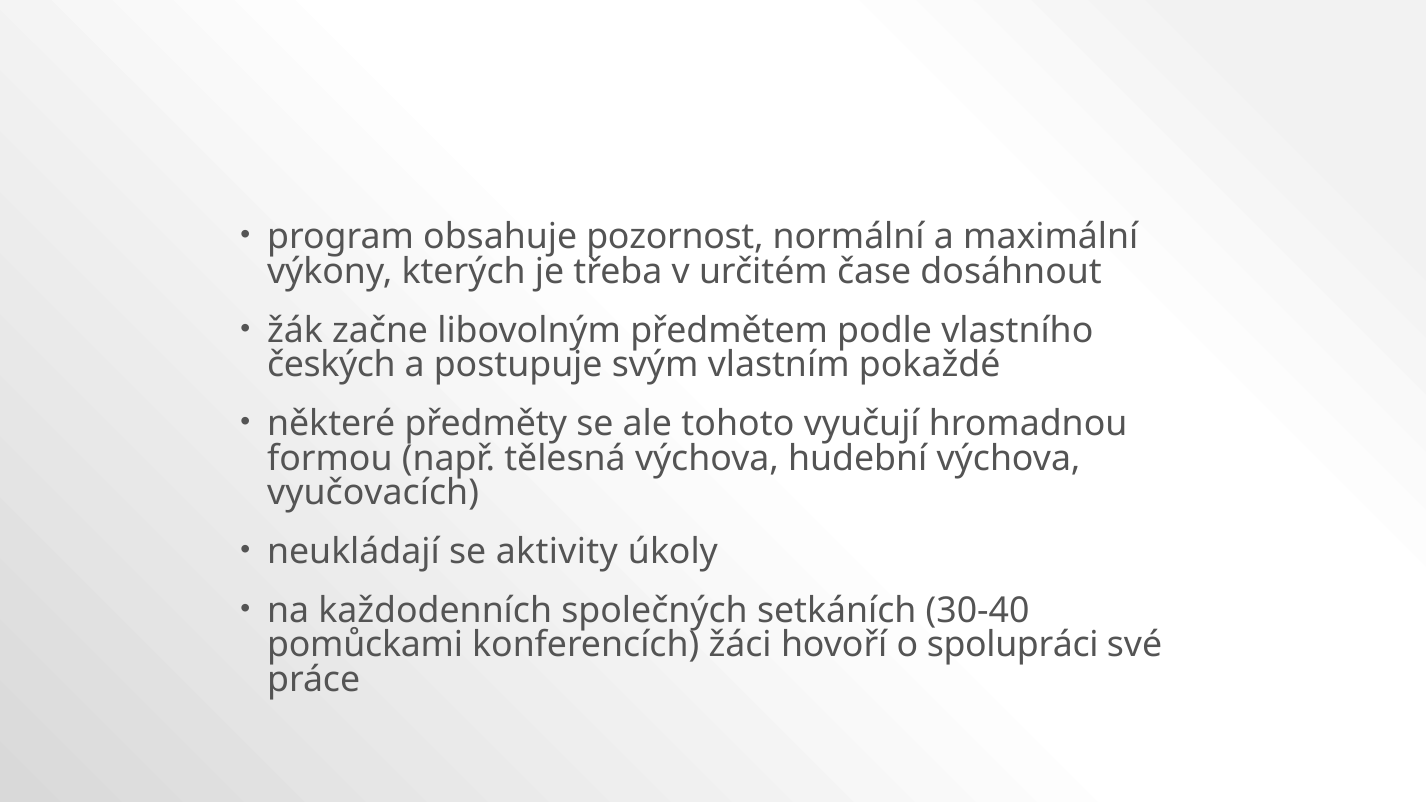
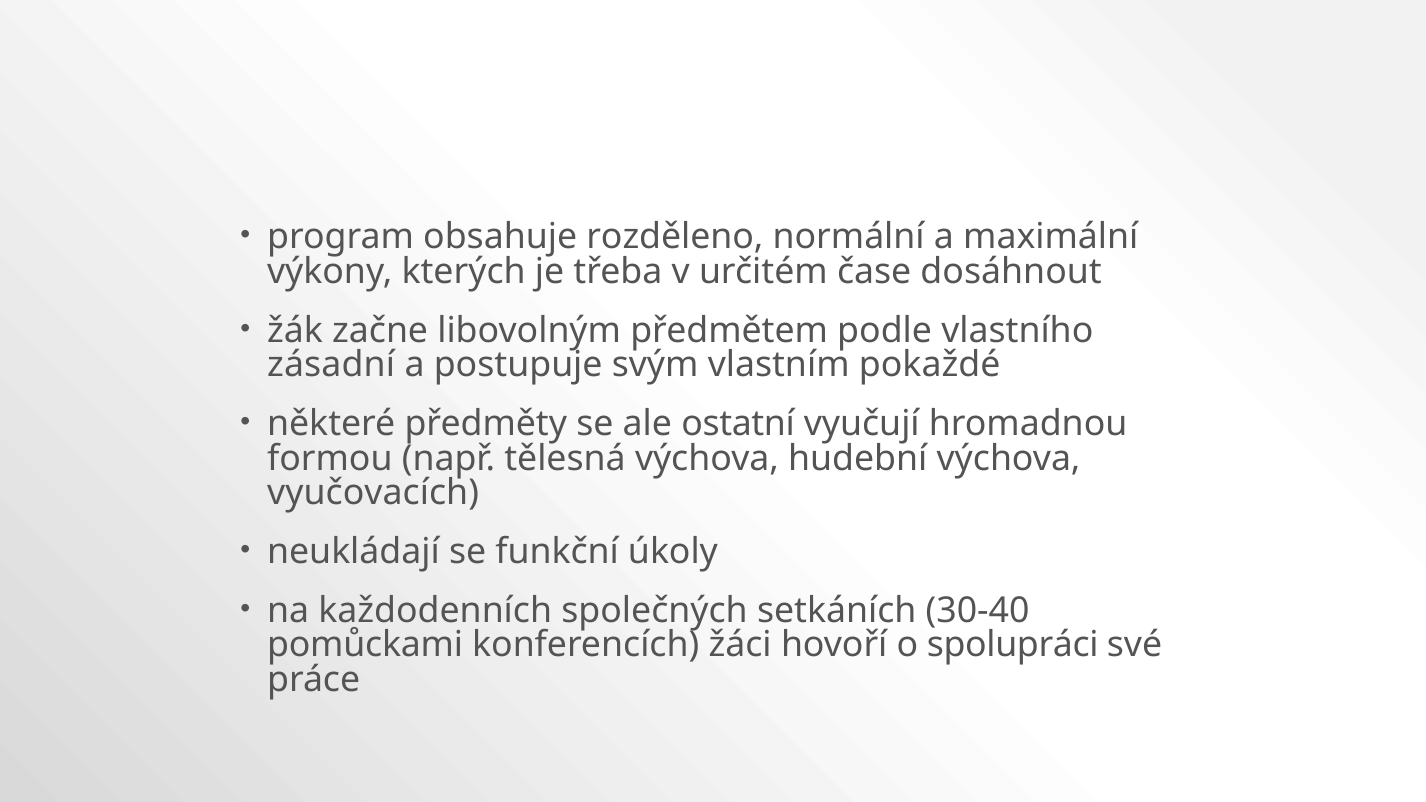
pozornost: pozornost -> rozděleno (675, 237)
českých: českých -> zásadní (331, 365)
tohoto: tohoto -> ostatní (738, 424)
aktivity: aktivity -> funkční (557, 552)
